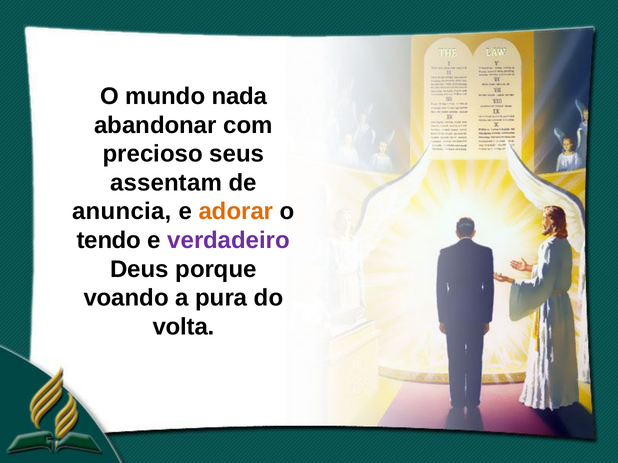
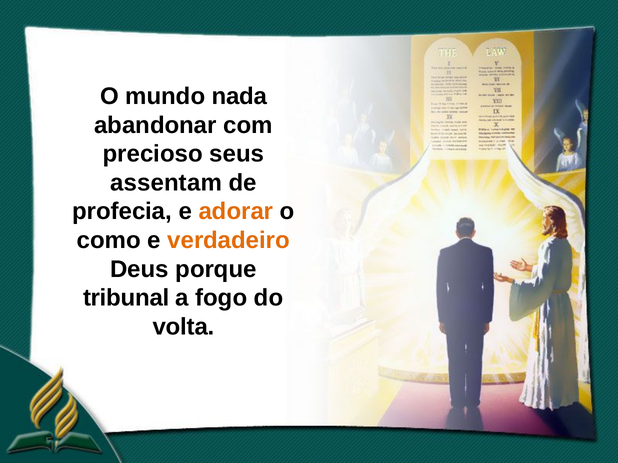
anuncia: anuncia -> profecia (122, 212)
tendo: tendo -> como (109, 241)
verdadeiro colour: purple -> orange (229, 241)
voando: voando -> tribunal (126, 298)
pura: pura -> fogo (221, 298)
